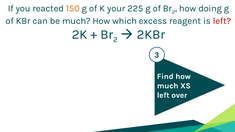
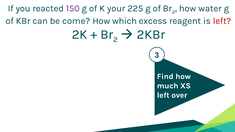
150 colour: orange -> purple (73, 8)
doing: doing -> water (210, 8)
be much: much -> come (76, 21)
